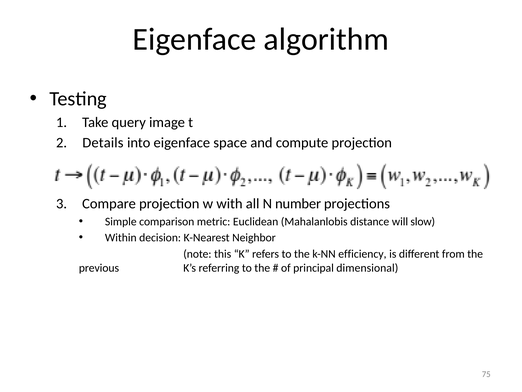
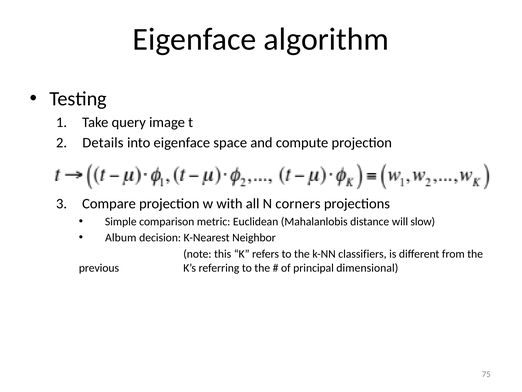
number: number -> corners (298, 204)
Within: Within -> Album (121, 237)
efficiency: efficiency -> classifiers (362, 254)
